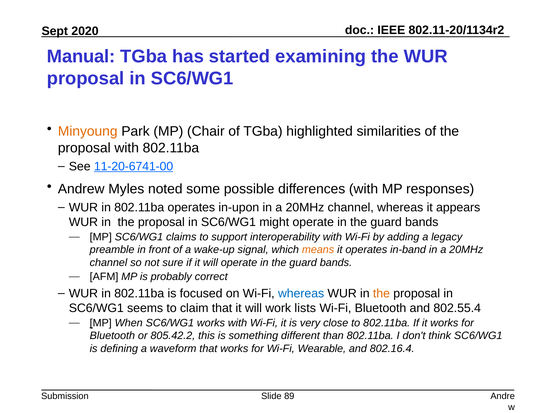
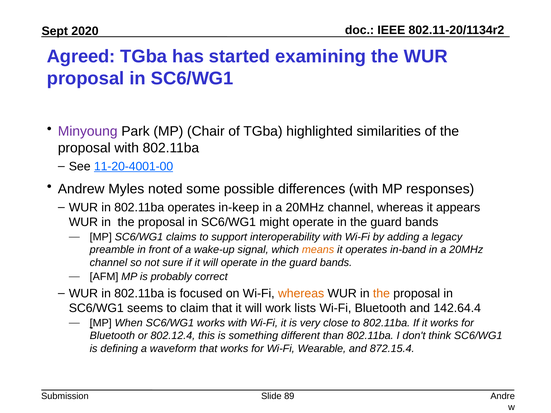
Manual: Manual -> Agreed (81, 56)
Minyoung colour: orange -> purple (88, 131)
11-20-6741-00: 11-20-6741-00 -> 11-20-4001-00 (134, 166)
in-upon: in-upon -> in-keep (239, 208)
whereas colour: blue -> orange (301, 294)
802.55.4: 802.55.4 -> 142.64.4 (457, 308)
805.42.2: 805.42.2 -> 802.12.4 (173, 336)
802.16.4: 802.16.4 -> 872.15.4 (392, 349)
